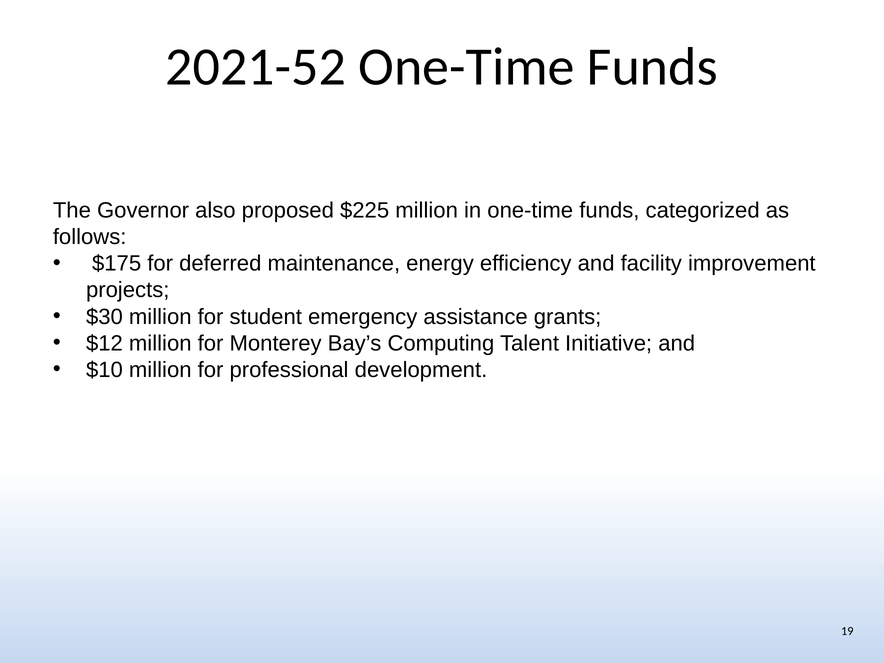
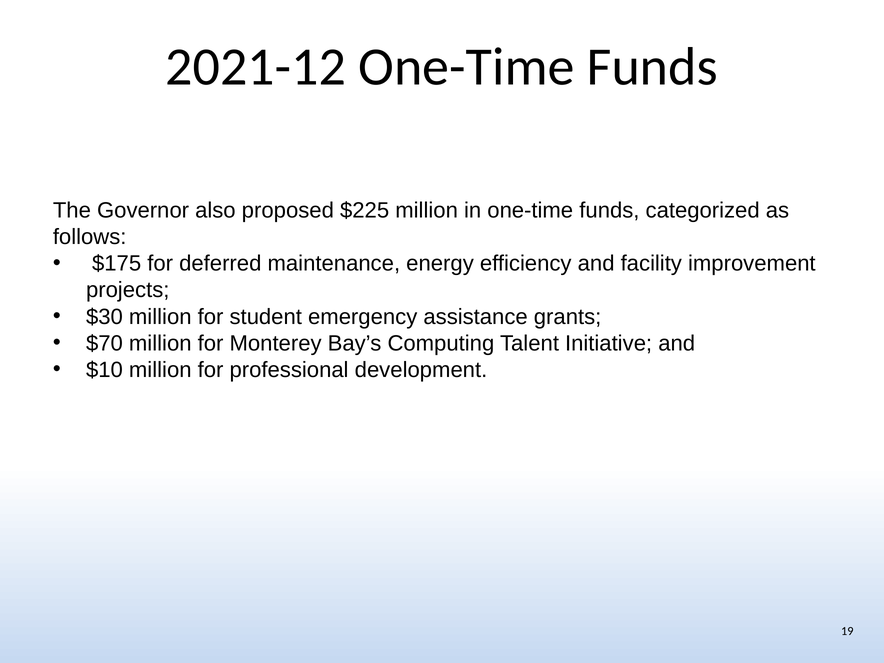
2021-52: 2021-52 -> 2021-12 (256, 67)
$12: $12 -> $70 (104, 343)
